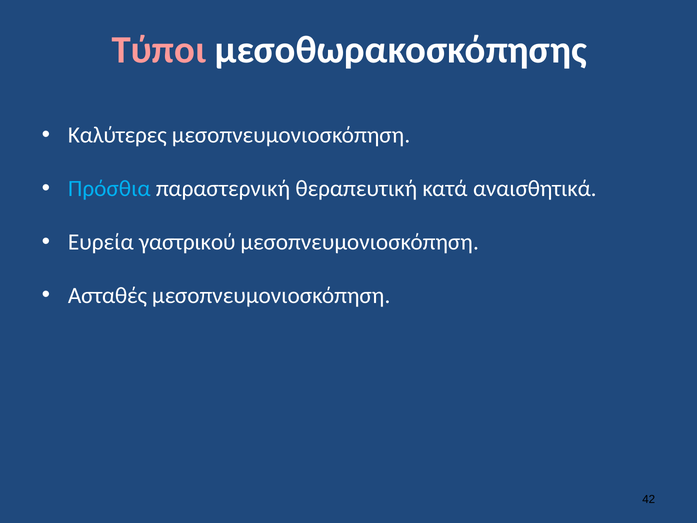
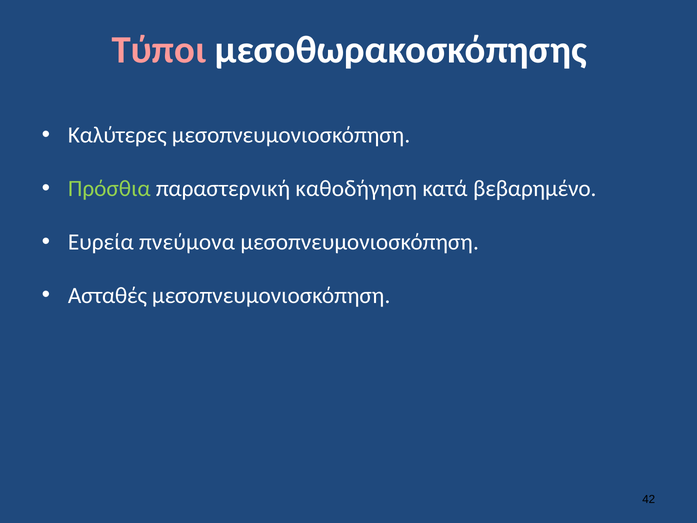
Πρόσθια colour: light blue -> light green (109, 189)
θεραπευτική: θεραπευτική -> καθοδήγηση (356, 189)
αναισθητικά: αναισθητικά -> βεβαρημένο (535, 189)
γαστρικού: γαστρικού -> πνεύμονα (187, 242)
